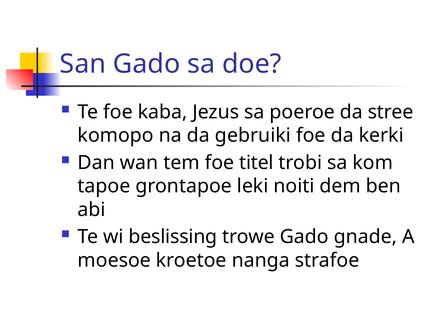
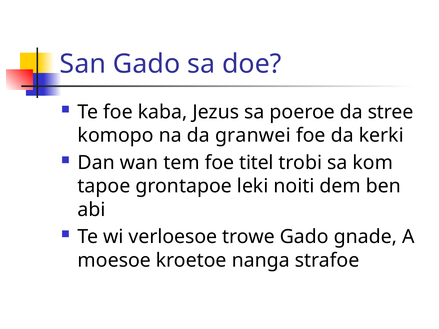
gebruiki: gebruiki -> granwei (253, 136)
beslissing: beslissing -> verloesoe (173, 237)
